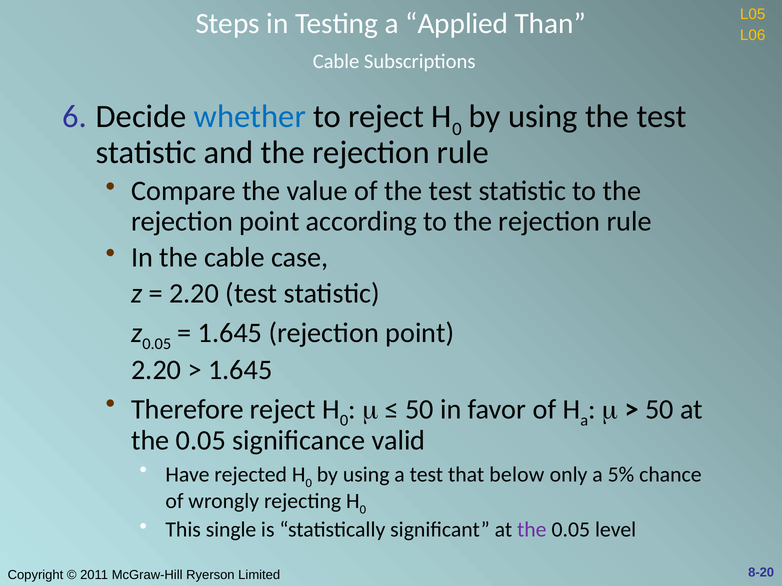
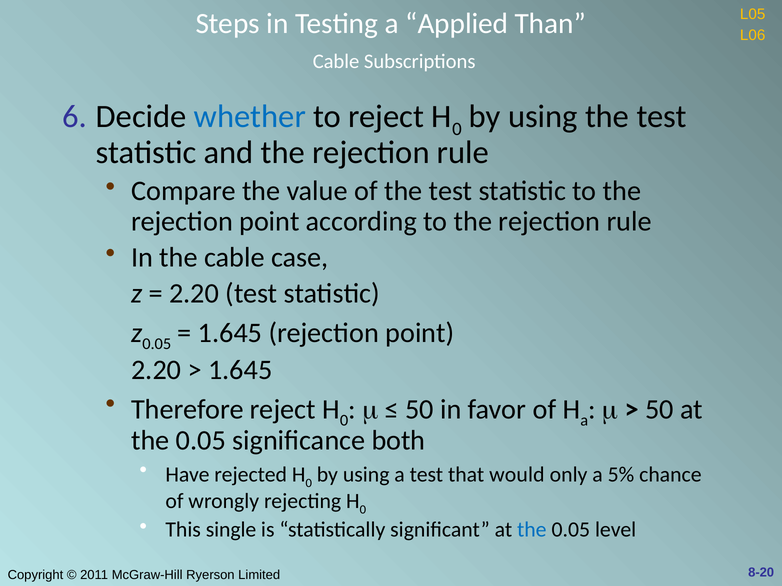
valid: valid -> both (399, 441)
below: below -> would (517, 475)
the colour: purple -> blue (532, 530)
